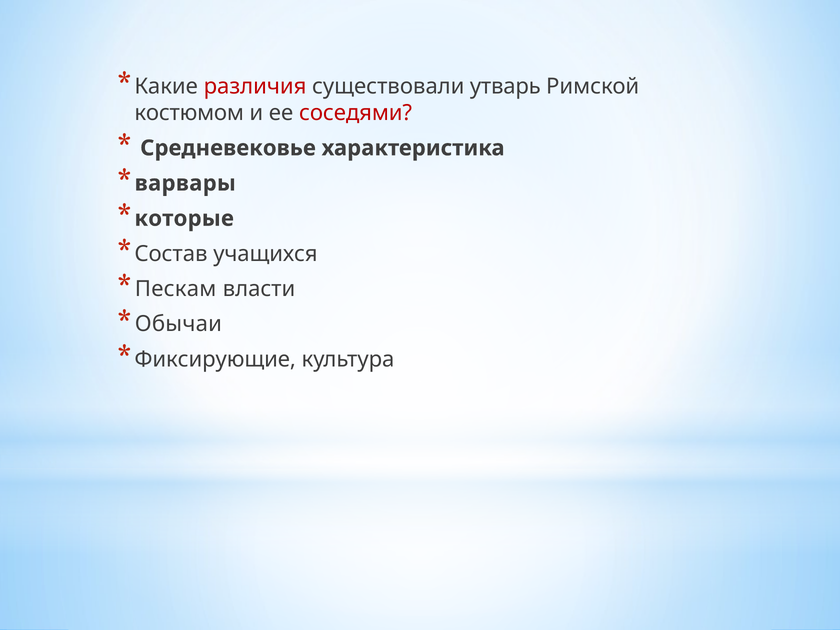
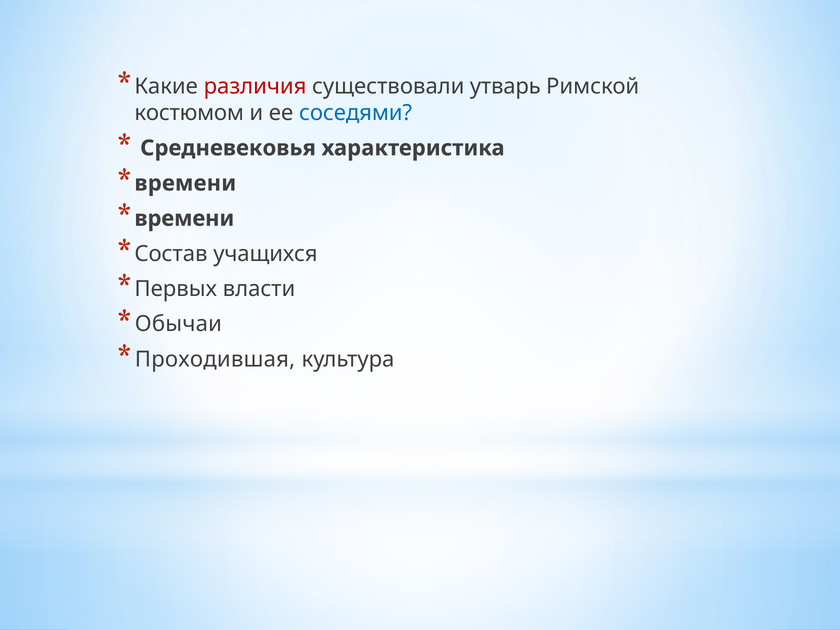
соседями colour: red -> blue (356, 113)
Средневековье: Средневековье -> Средневековья (228, 148)
варвары: варвары -> времени (185, 183)
которые: которые -> времени (184, 218)
Пескам: Пескам -> Первых (176, 289)
Фиксирующие: Фиксирующие -> Проходившая (215, 359)
